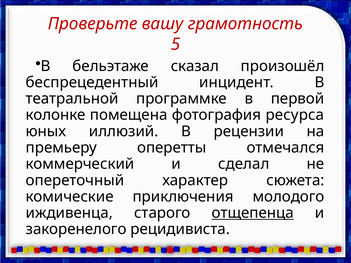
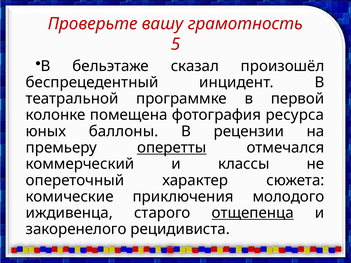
иллюзий: иллюзий -> баллоны (124, 131)
оперетты underline: none -> present (172, 148)
сделал: сделал -> классы (244, 164)
